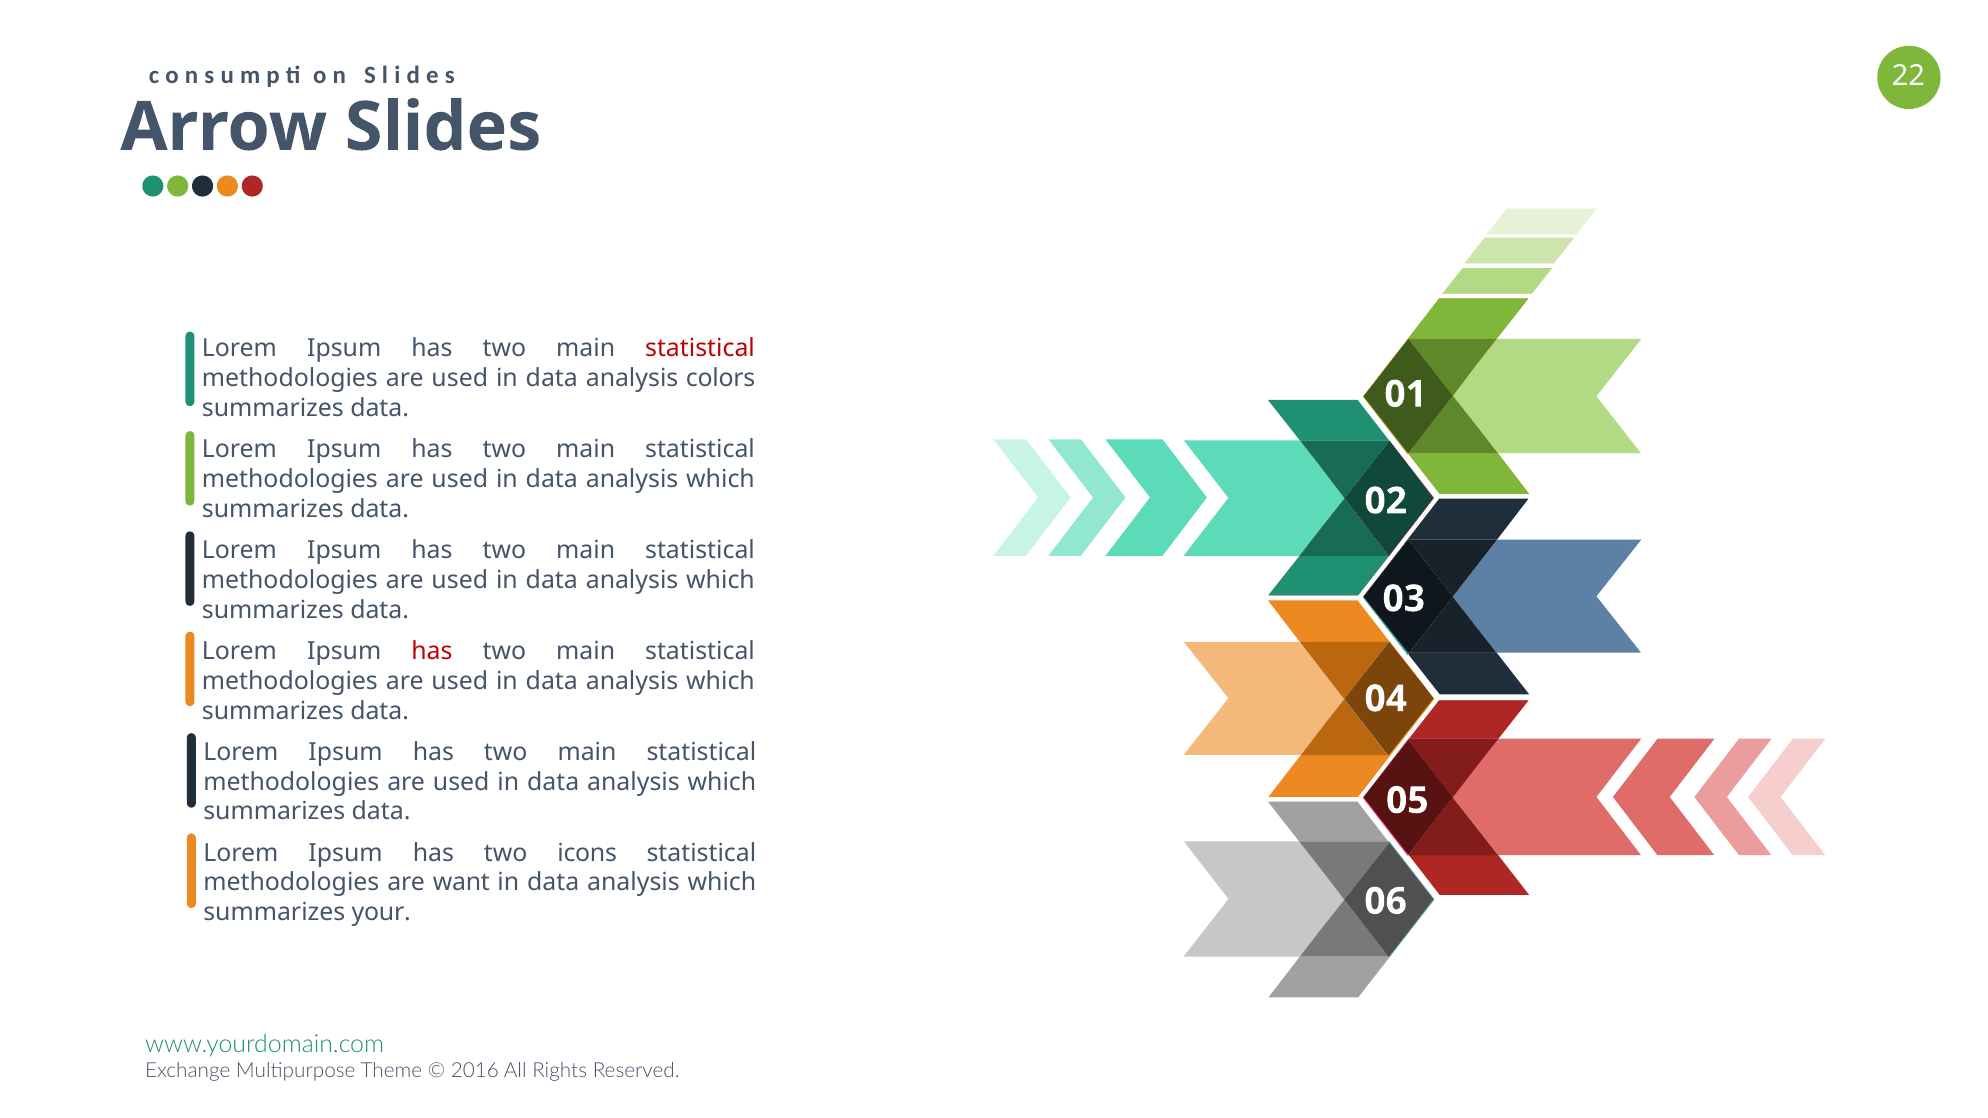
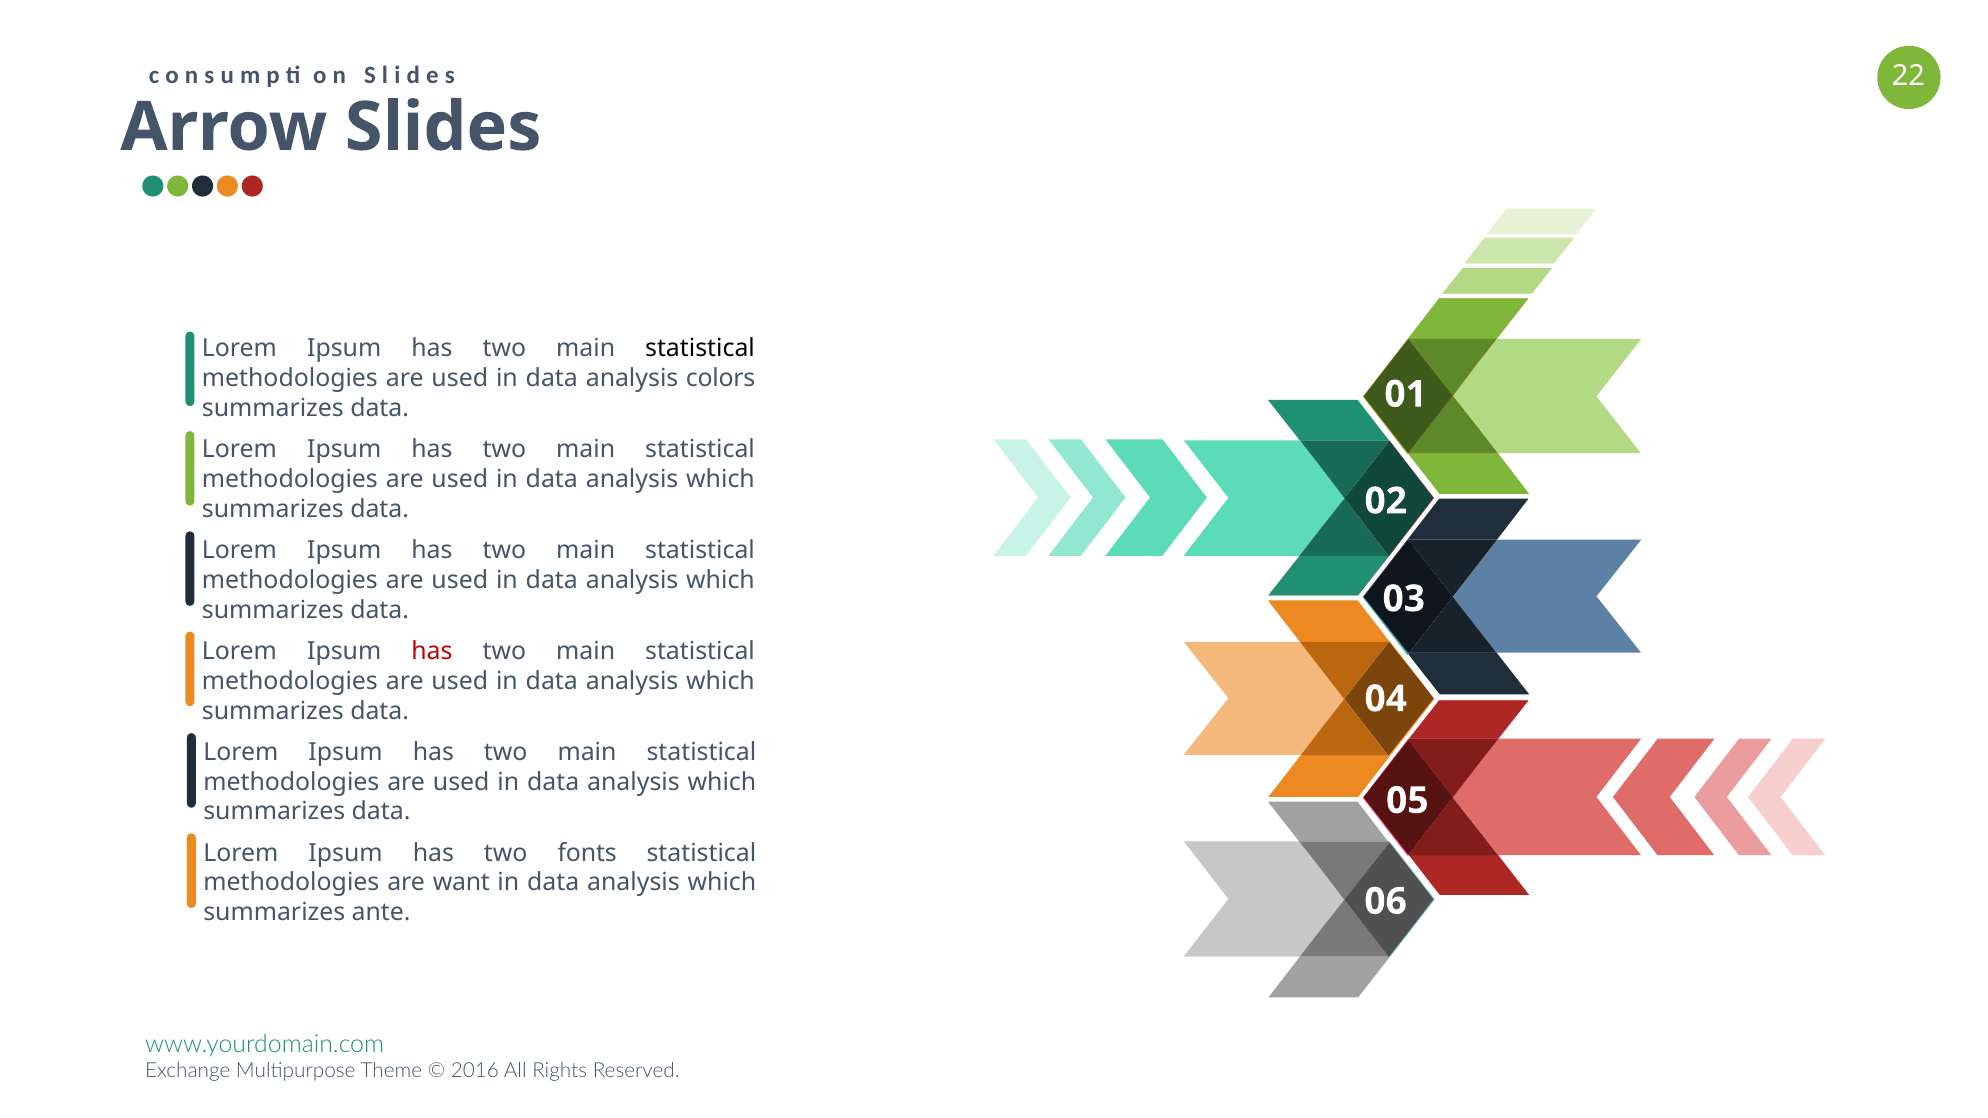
statistical colour: red -> black (700, 348)
icons: icons -> fonts (587, 853)
your: your -> ante (381, 913)
